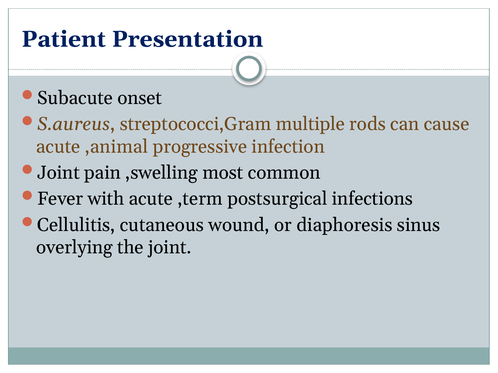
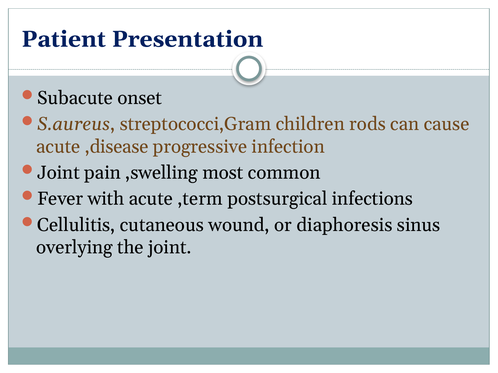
multiple: multiple -> children (310, 124)
,animal: ,animal -> ,disease (117, 147)
